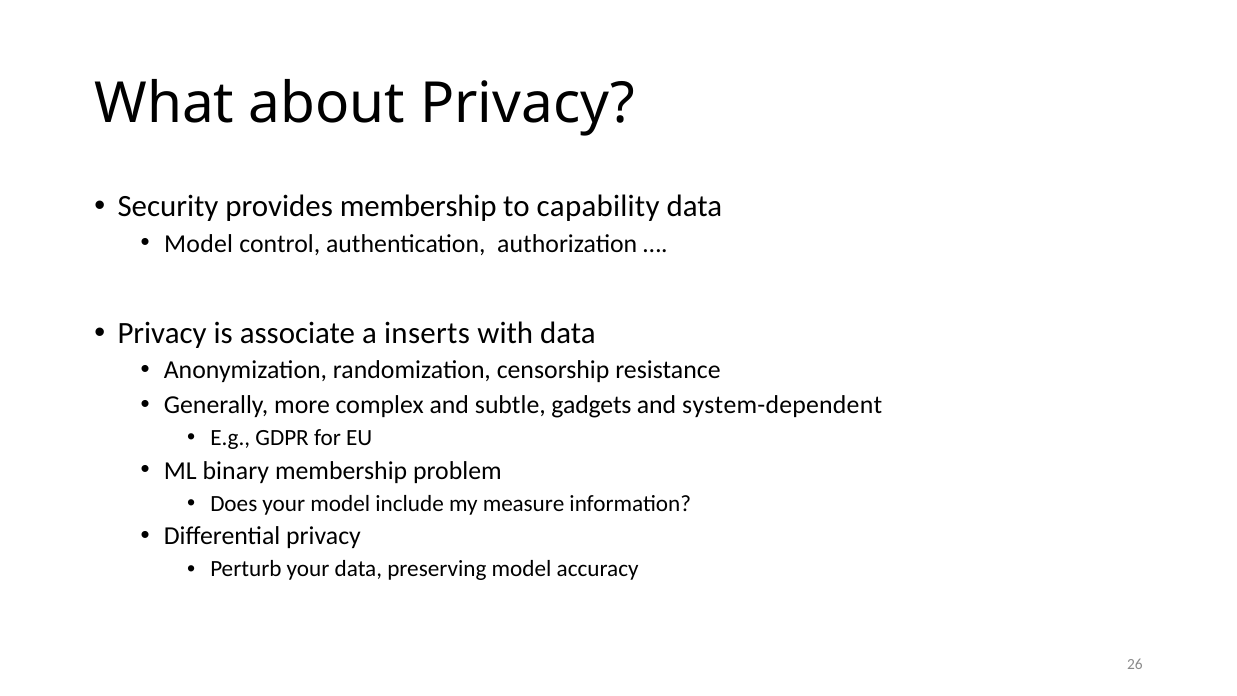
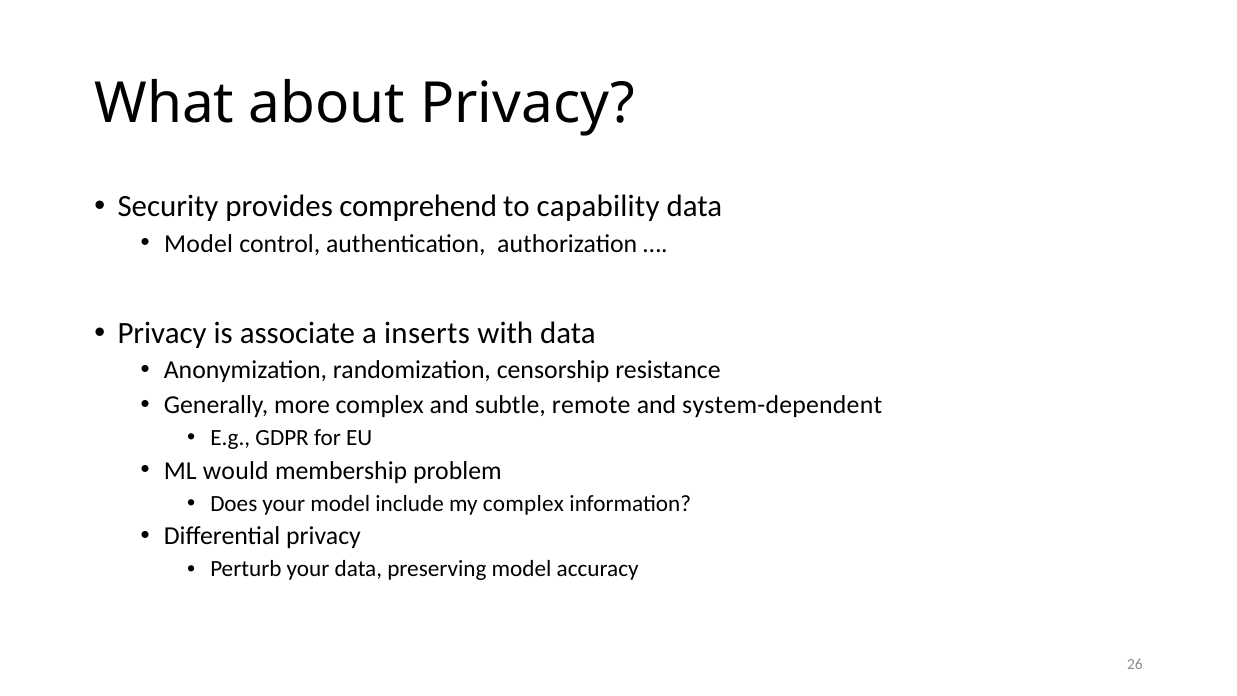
provides membership: membership -> comprehend (418, 206)
gadgets: gadgets -> remote (591, 405)
binary: binary -> would (236, 470)
my measure: measure -> complex (523, 503)
